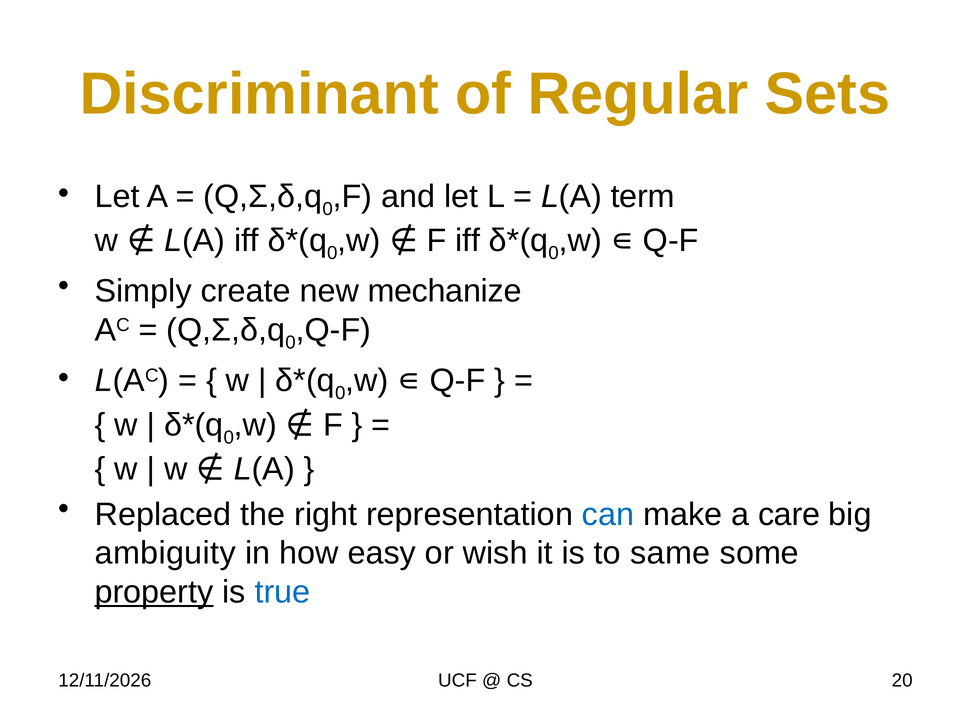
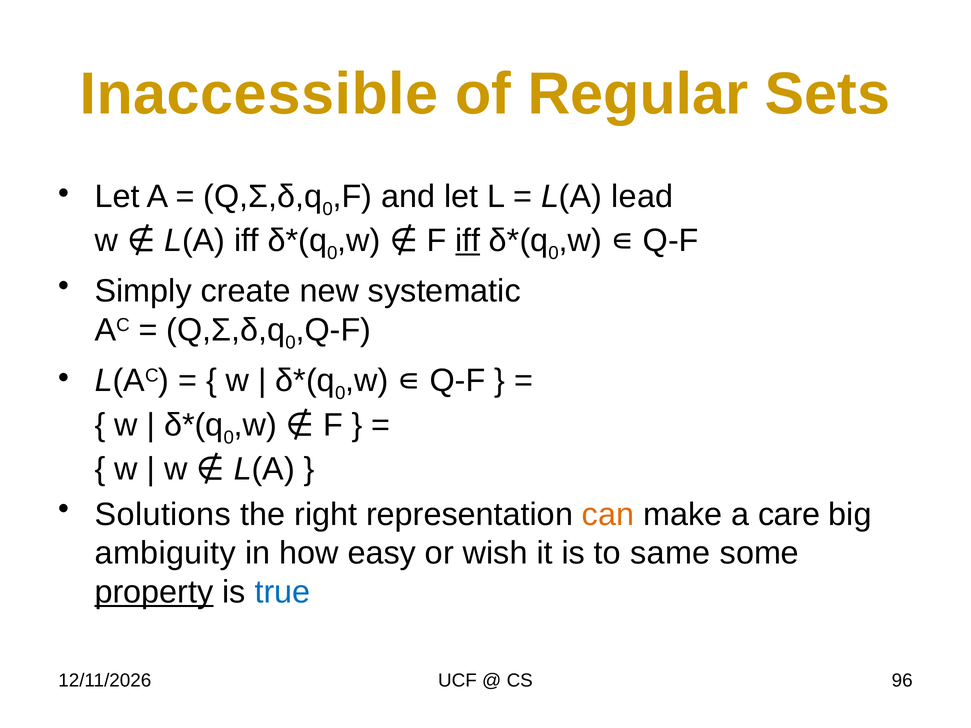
Discriminant: Discriminant -> Inaccessible (259, 94)
term: term -> lead (642, 196)
iff underline: none -> present (468, 241)
mechanize: mechanize -> systematic (444, 291)
Replaced: Replaced -> Solutions (163, 514)
can colour: blue -> orange (608, 514)
20: 20 -> 96 (902, 681)
